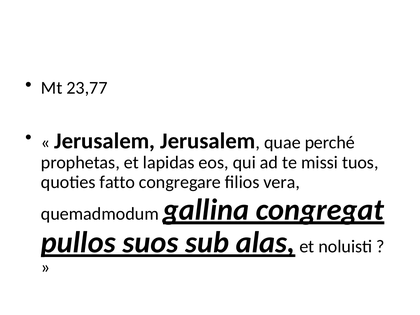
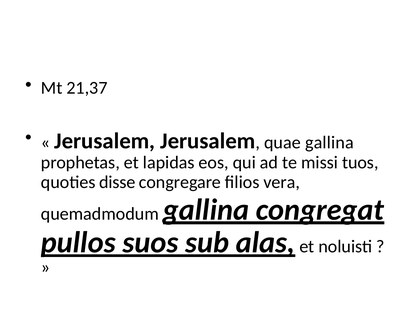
23,77: 23,77 -> 21,37 (87, 88)
quae perché: perché -> gallina (330, 143)
fatto: fatto -> disse (117, 182)
